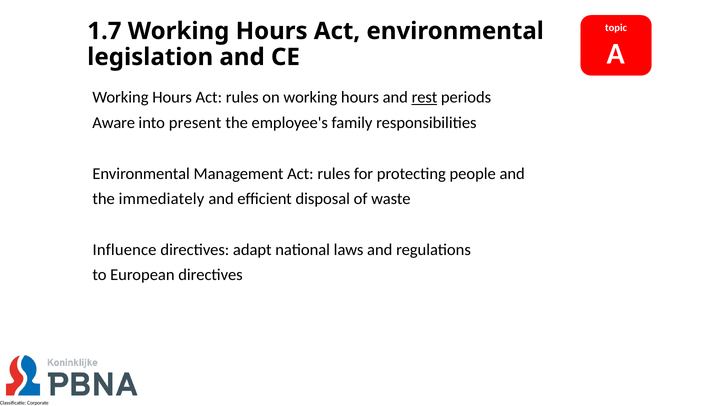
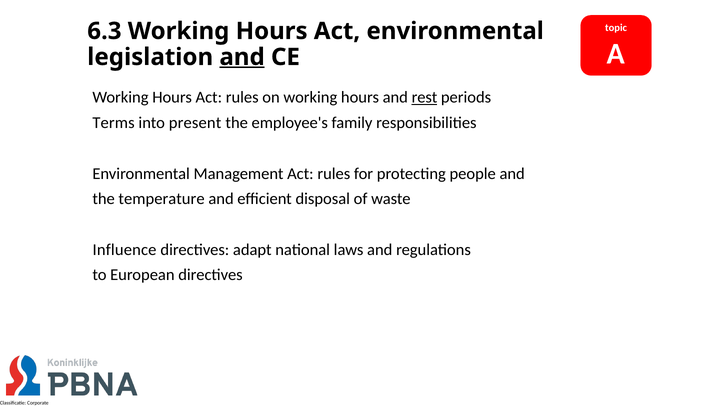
1.7: 1.7 -> 6.3 (104, 31)
and underline: none -> present (242, 57)
Aware: Aware -> Terms (114, 123)
immediately: immediately -> temperature (162, 199)
